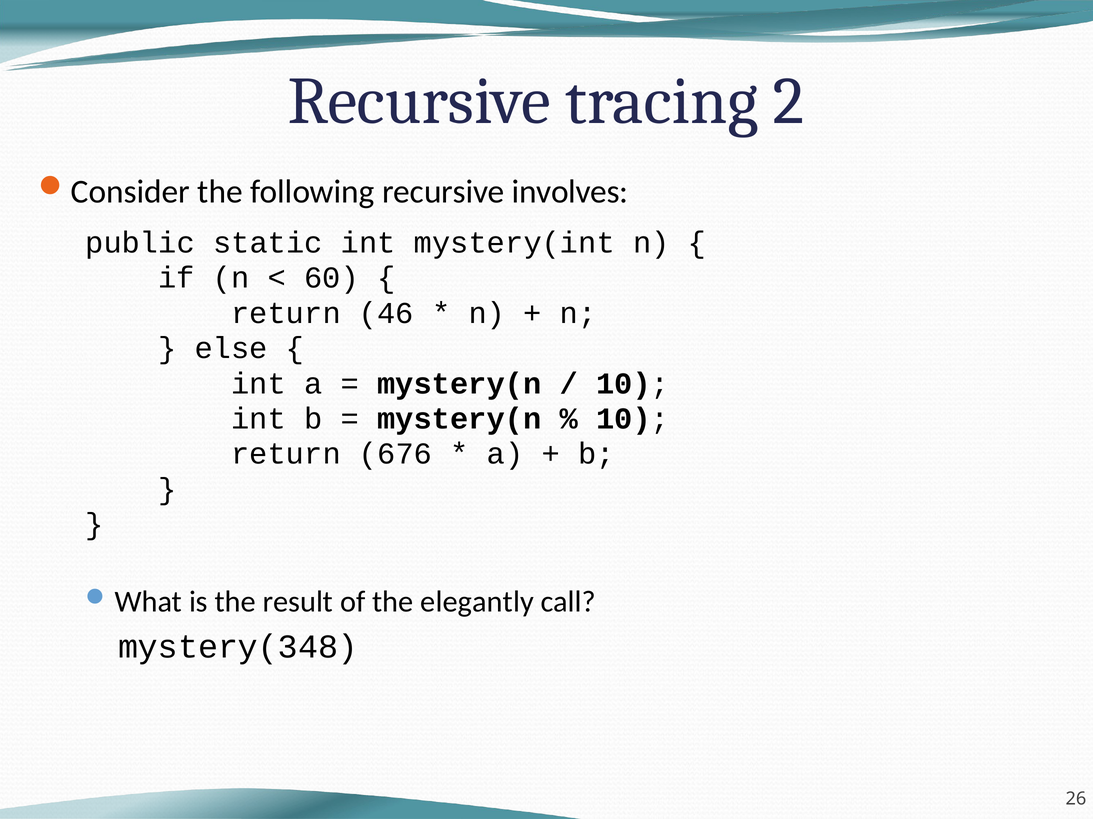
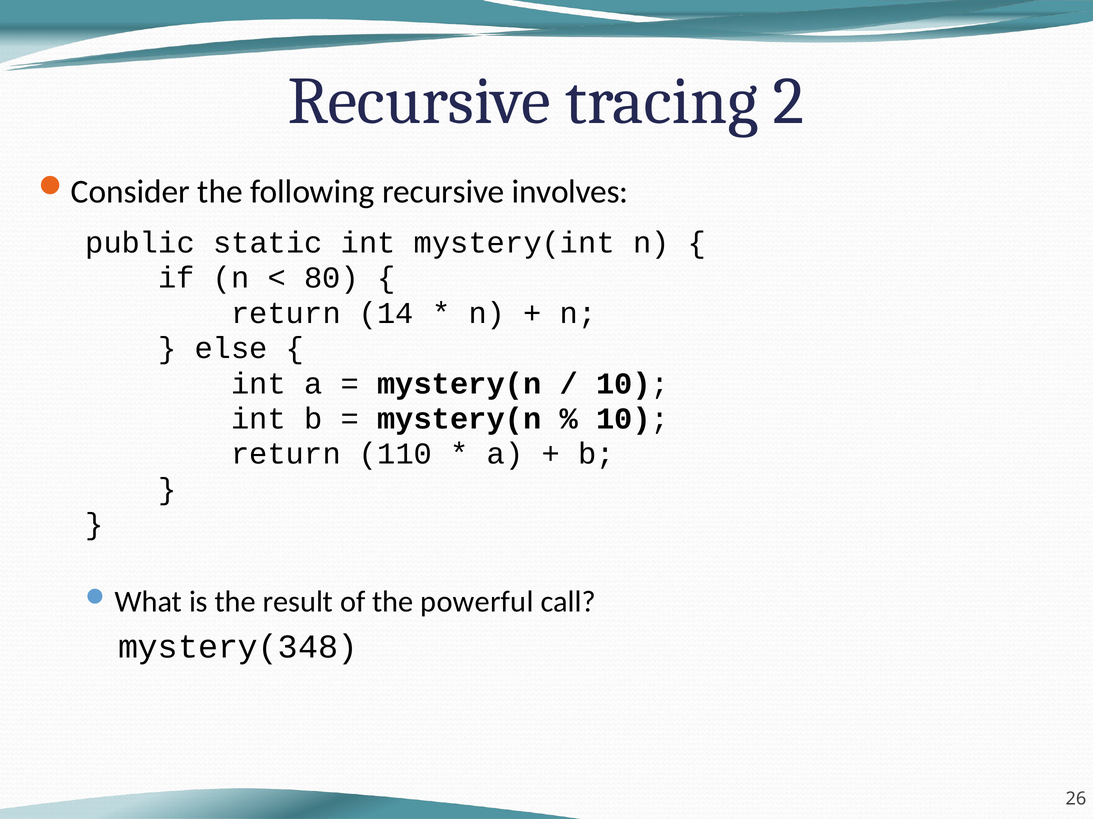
60: 60 -> 80 (332, 278)
46: 46 -> 14 (386, 313)
676: 676 -> 110 (396, 454)
elegantly: elegantly -> powerful (477, 602)
